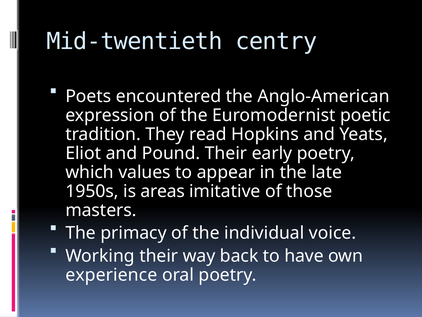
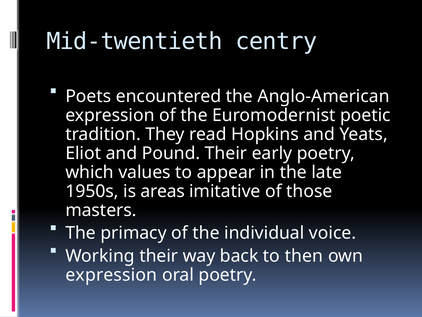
have: have -> then (304, 255)
experience: experience -> expression (111, 274)
